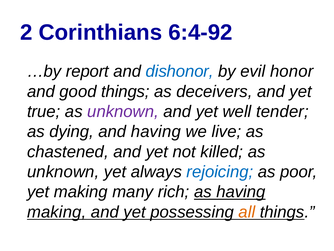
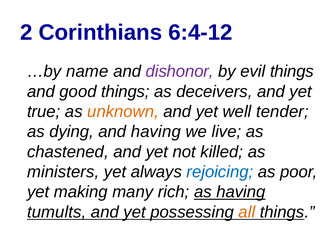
6:4-92: 6:4-92 -> 6:4-12 (200, 32)
report: report -> name (87, 71)
dishonor colour: blue -> purple (180, 71)
evil honor: honor -> things (292, 71)
unknown colour: purple -> orange (123, 111)
unknown: unknown -> ministers (63, 172)
making: making -> tumults (57, 212)
